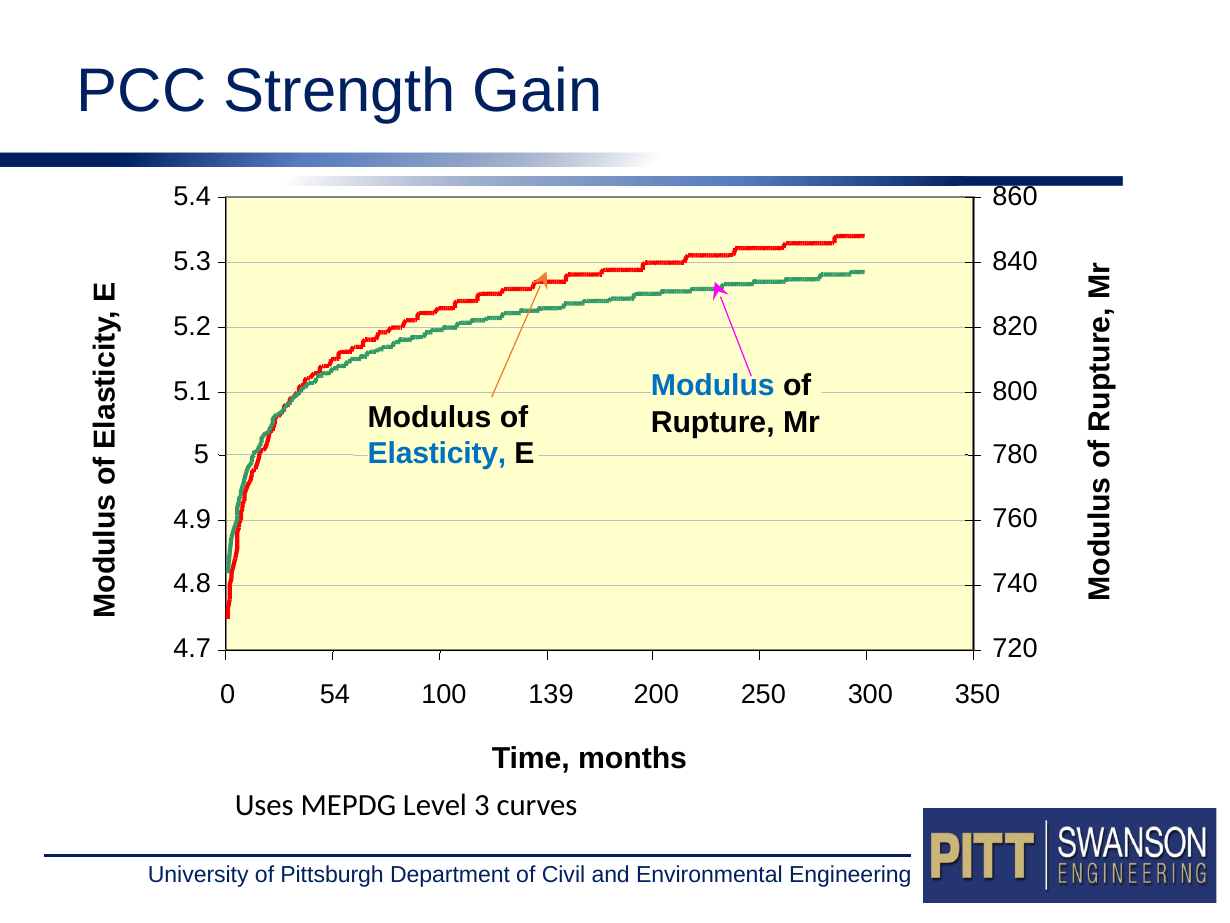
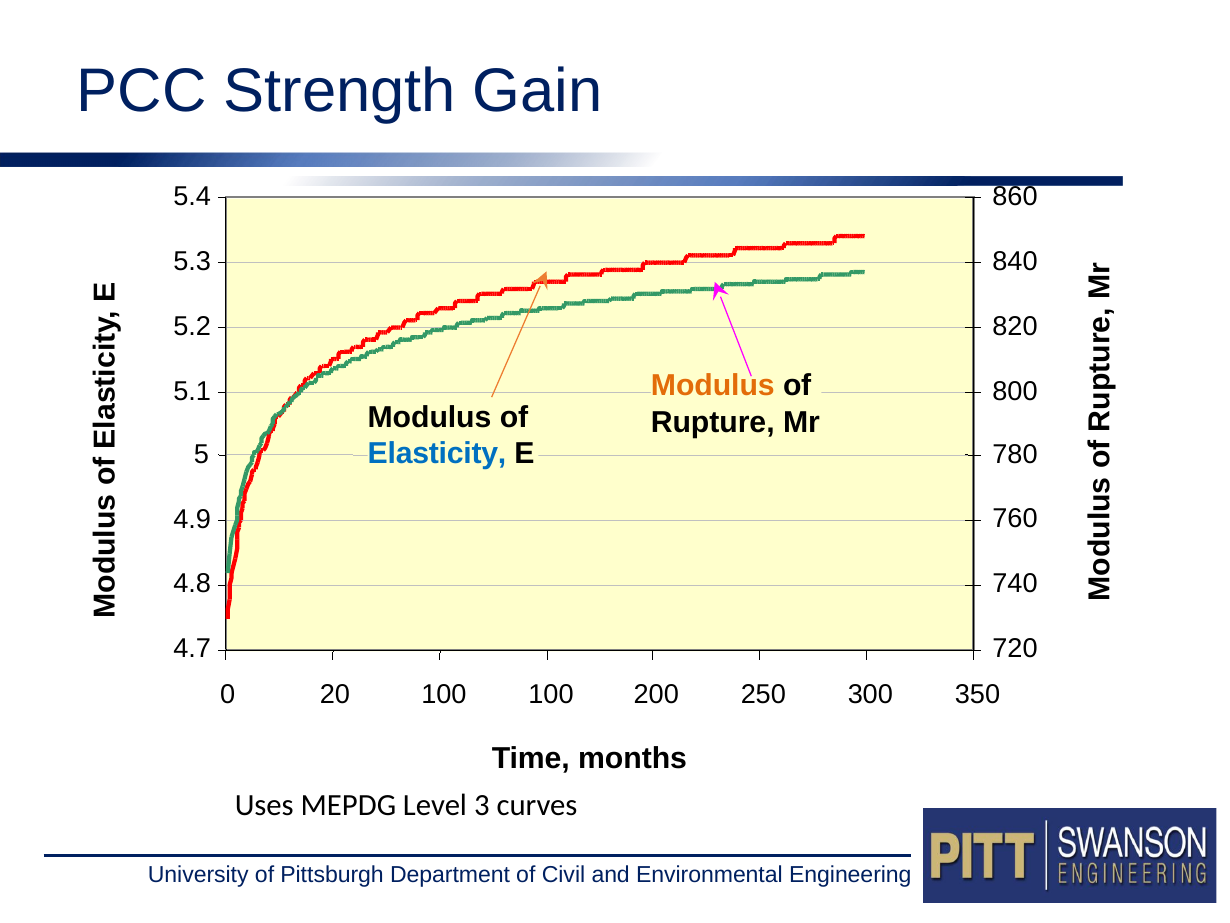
Modulus colour: blue -> orange (713, 386)
54: 54 -> 20 (335, 694)
100 139: 139 -> 100 (551, 694)
